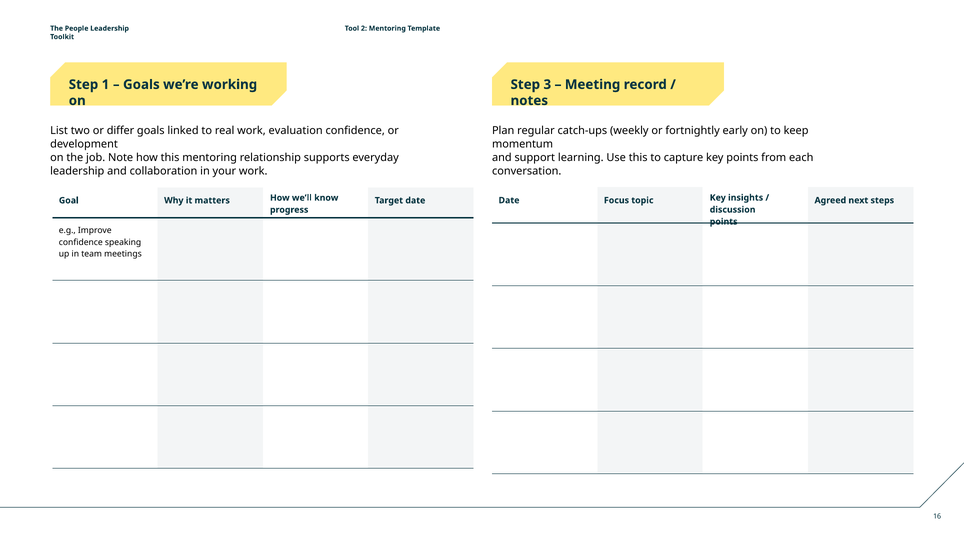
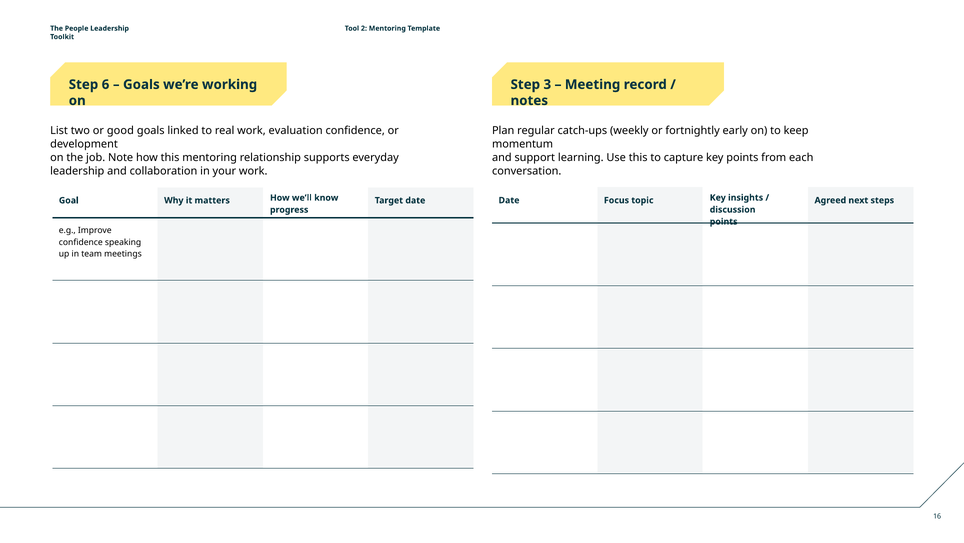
1: 1 -> 6 (106, 84)
differ: differ -> good (120, 130)
